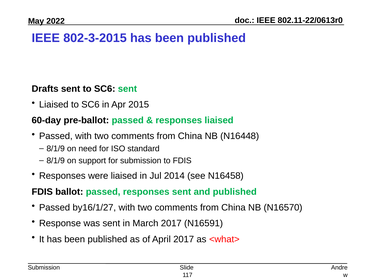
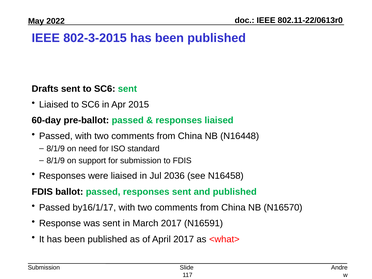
2014: 2014 -> 2036 (174, 176)
by16/1/27: by16/1/27 -> by16/1/17 (94, 208)
